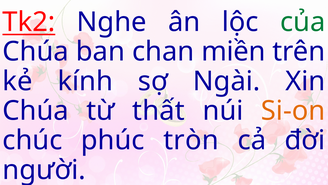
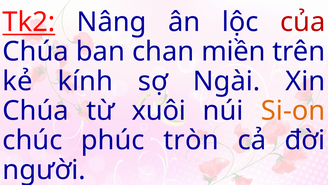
Nghe: Nghe -> Nâng (112, 22)
của colour: green -> red (303, 22)
thất: thất -> xuôi (159, 111)
